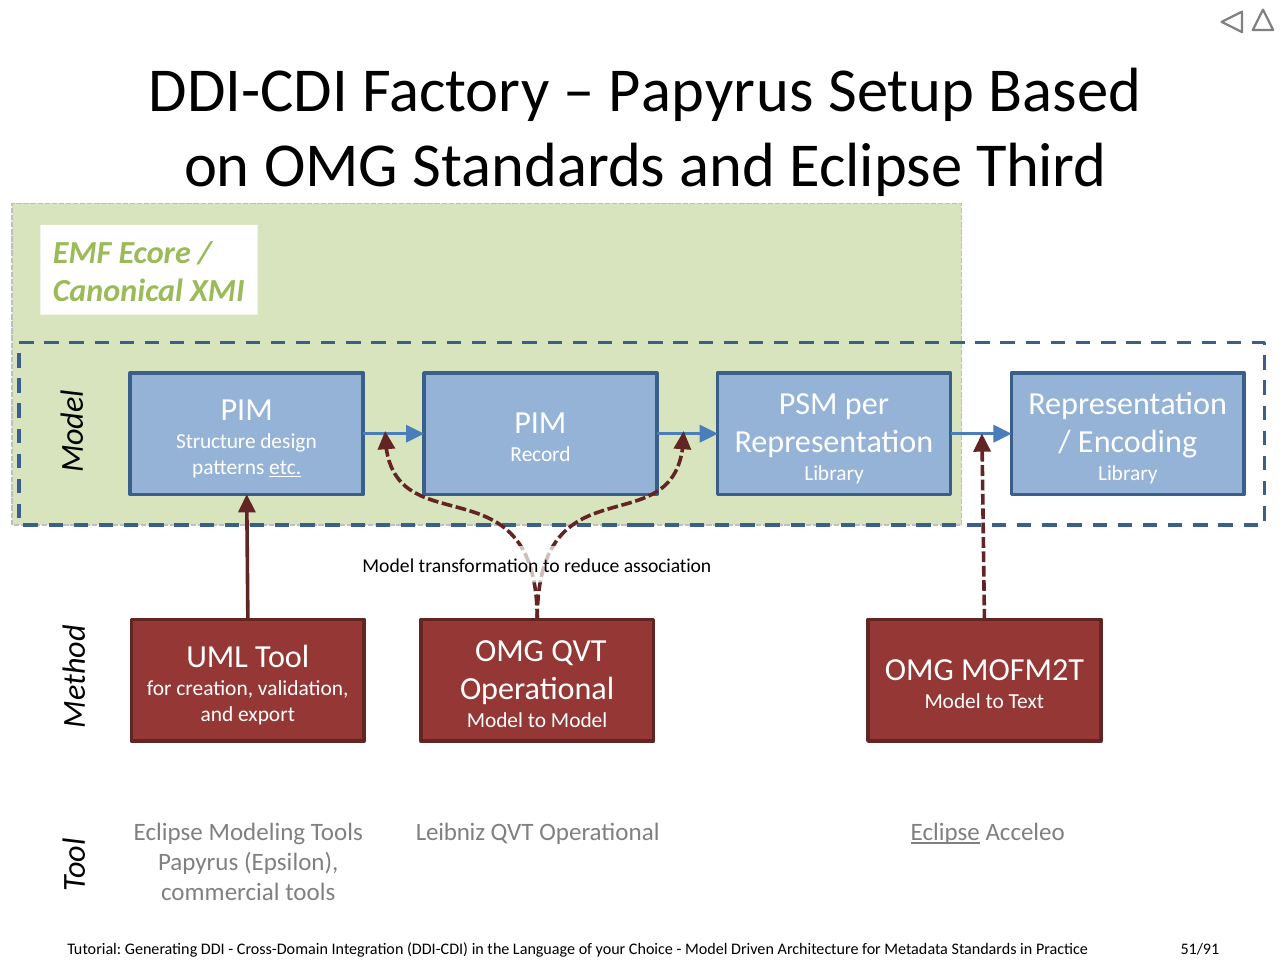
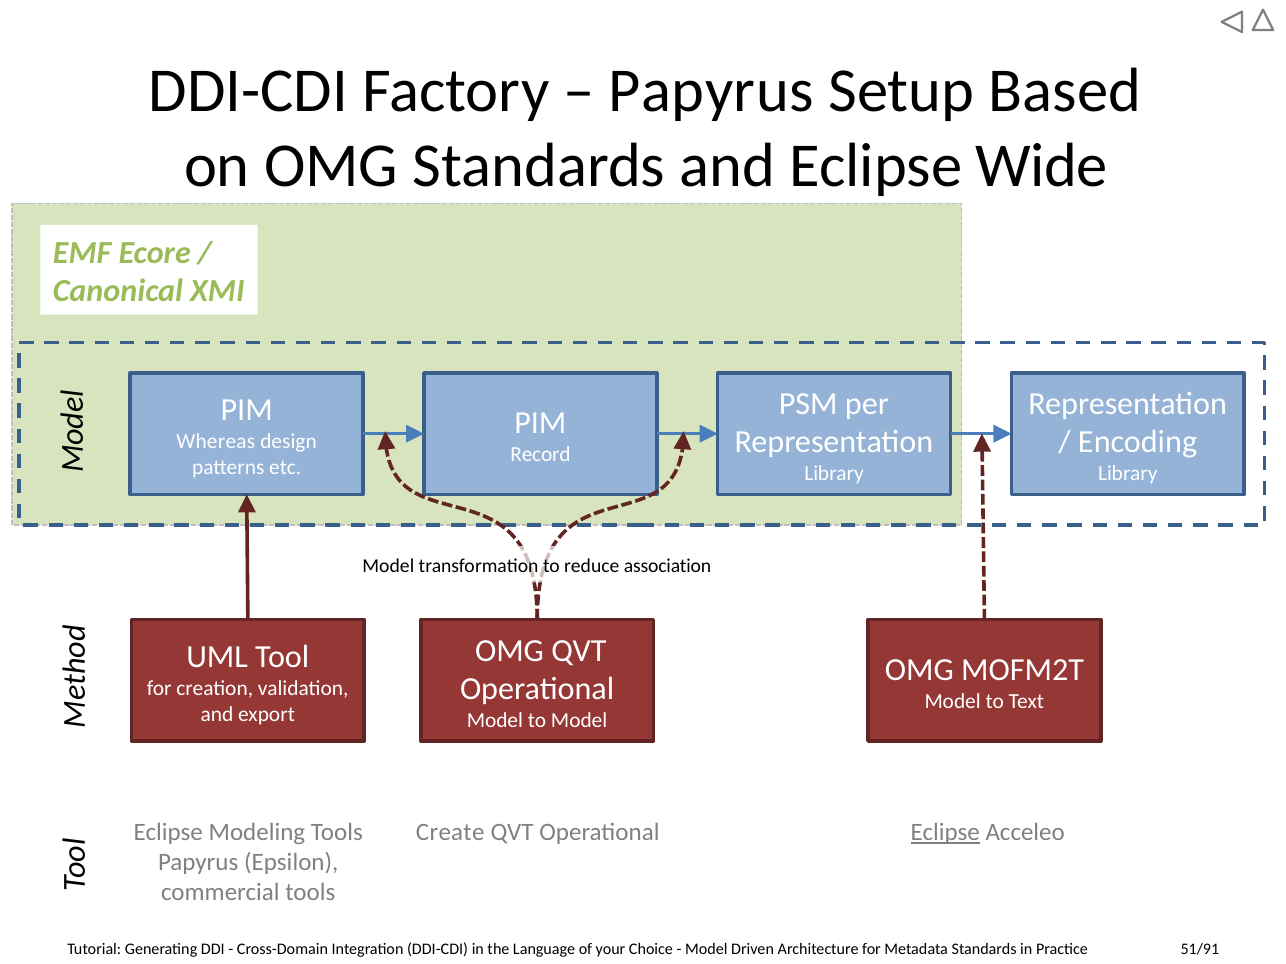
Third: Third -> Wide (1041, 166)
Structure: Structure -> Whereas (216, 442)
etc underline: present -> none (285, 468)
Leibniz: Leibniz -> Create (450, 833)
